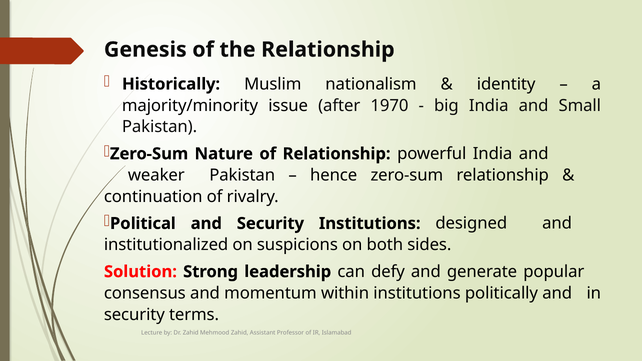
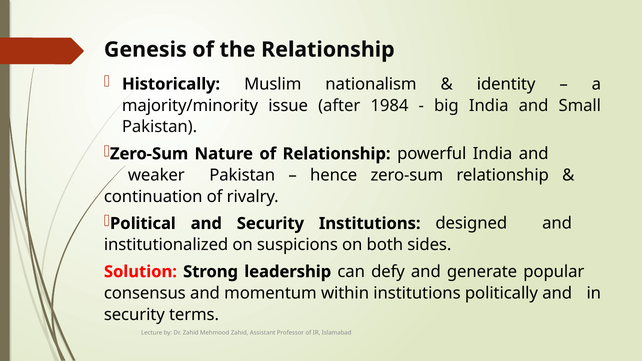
1970: 1970 -> 1984 (389, 106)
